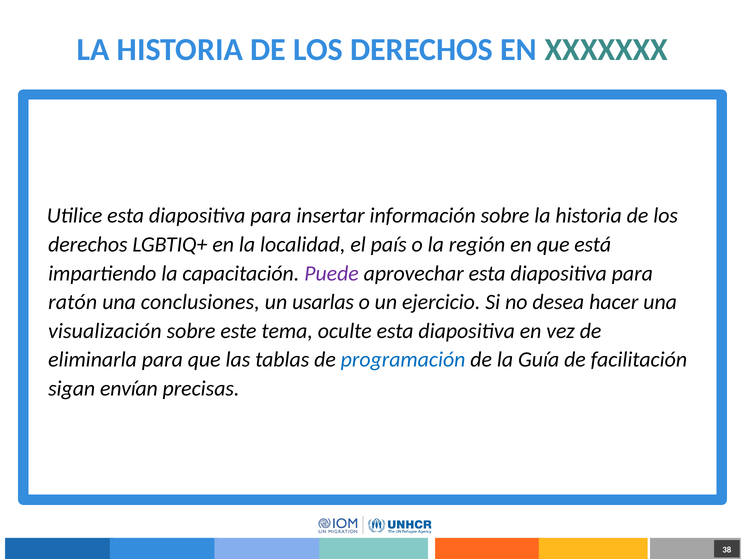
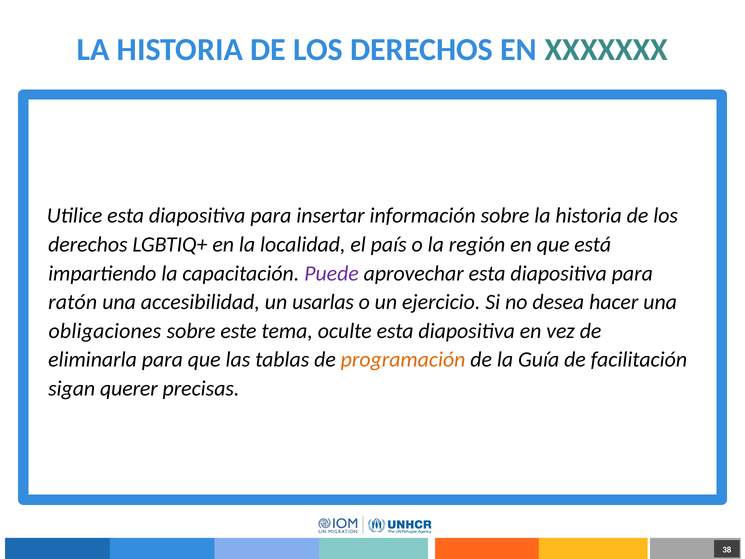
conclusiones: conclusiones -> accesibilidad (200, 302)
visualización: visualización -> obligaciones (105, 331)
programación colour: blue -> orange (403, 360)
envían: envían -> querer (129, 389)
